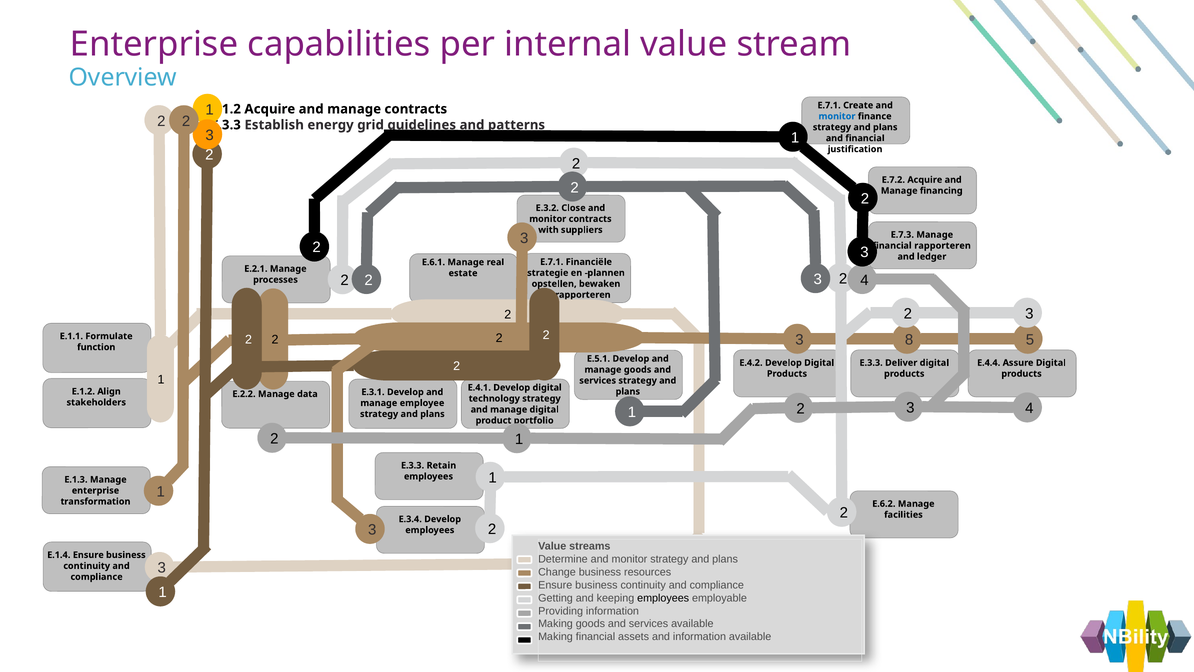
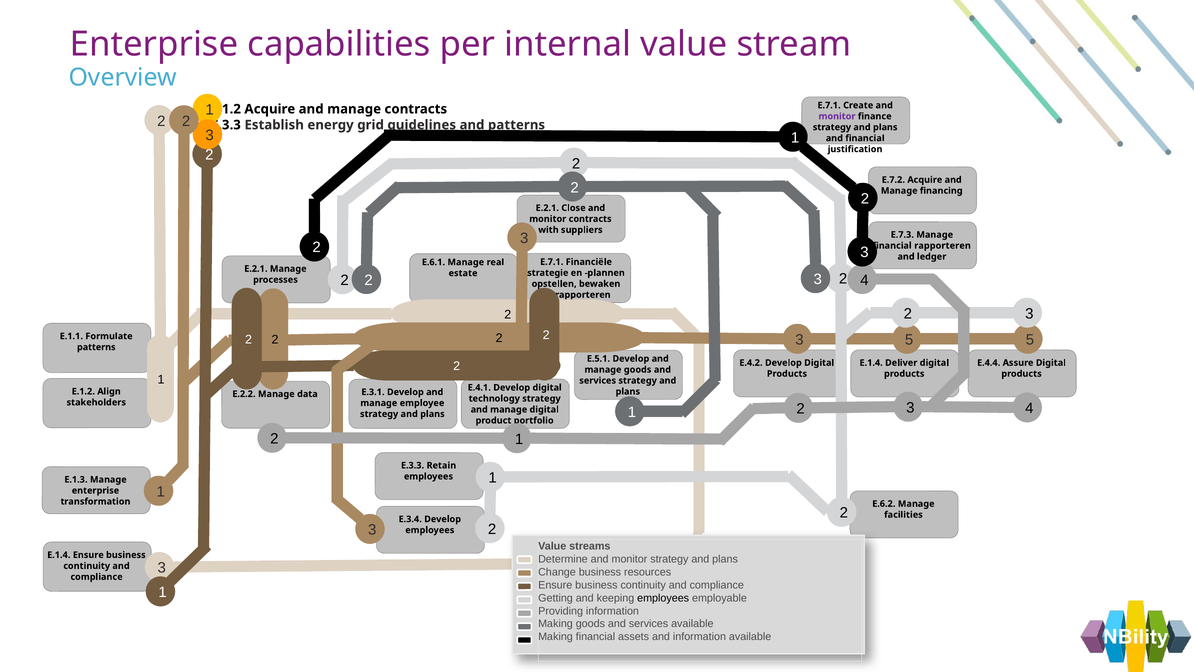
monitor colour: blue -> purple (837, 116)
E.3.2: E.3.2 -> E.2.1 (547, 208)
3 8: 8 -> 5 (909, 340)
function: function -> patterns (96, 347)
E.3.3: E.3.3 -> E.1.4 (871, 363)
